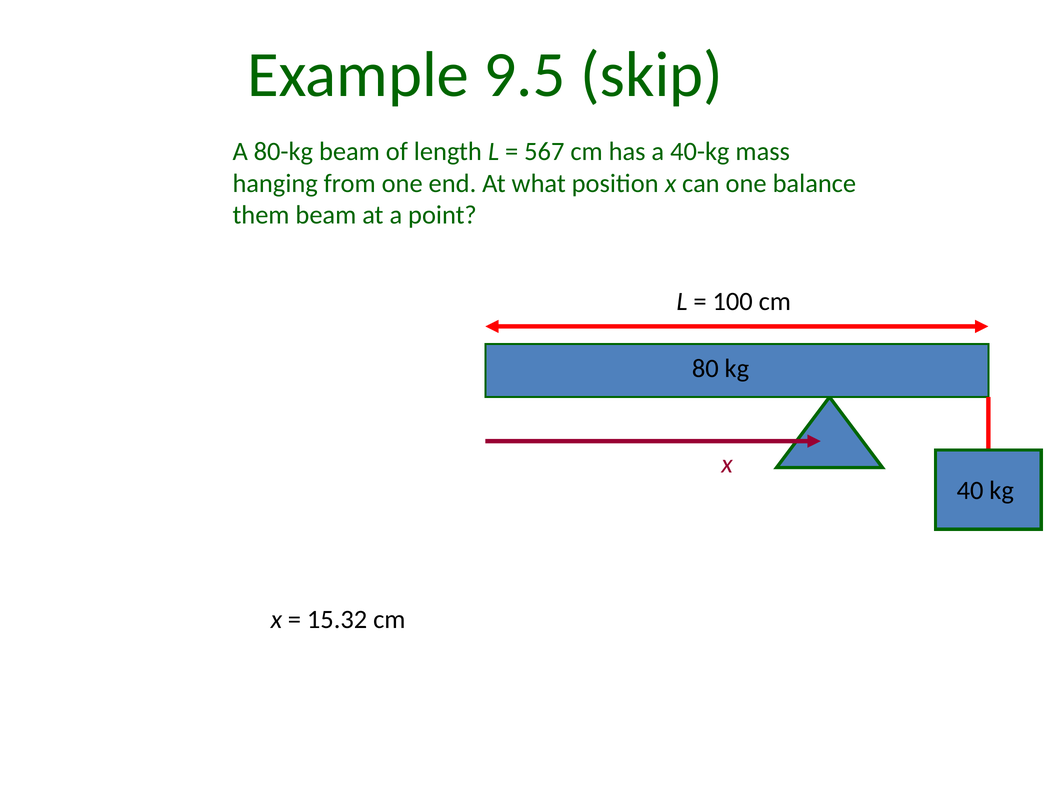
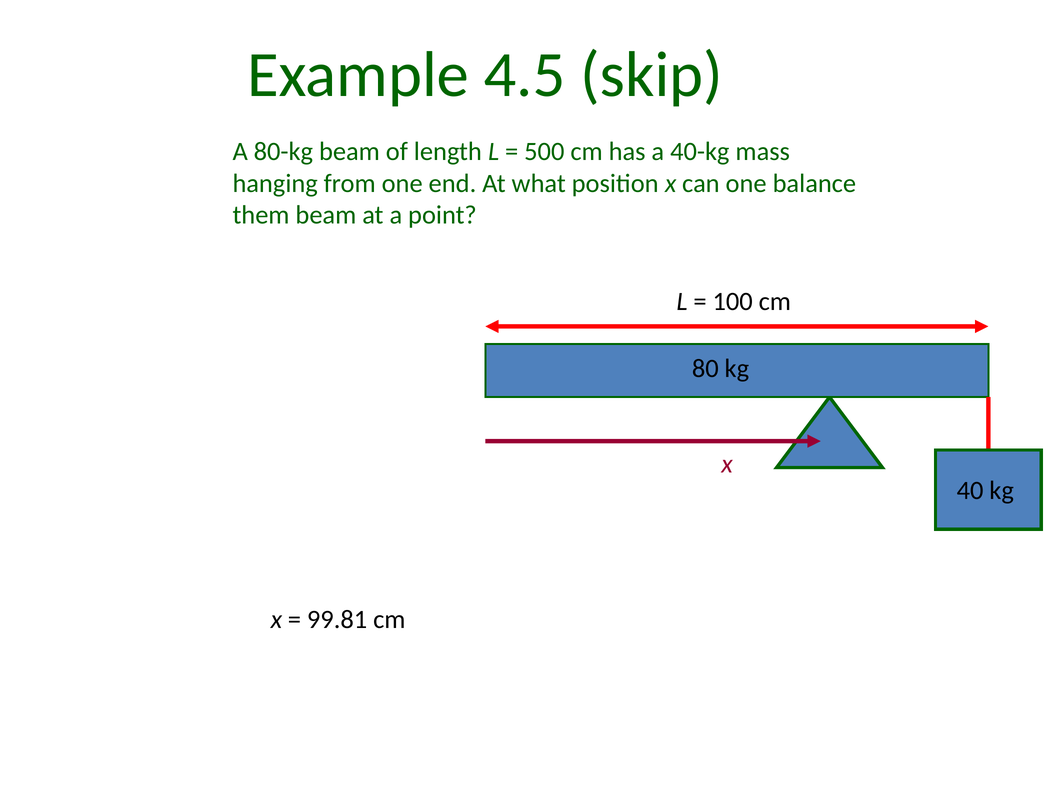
9.5: 9.5 -> 4.5 (525, 75)
567: 567 -> 500 (544, 152)
15.32: 15.32 -> 99.81 (337, 620)
